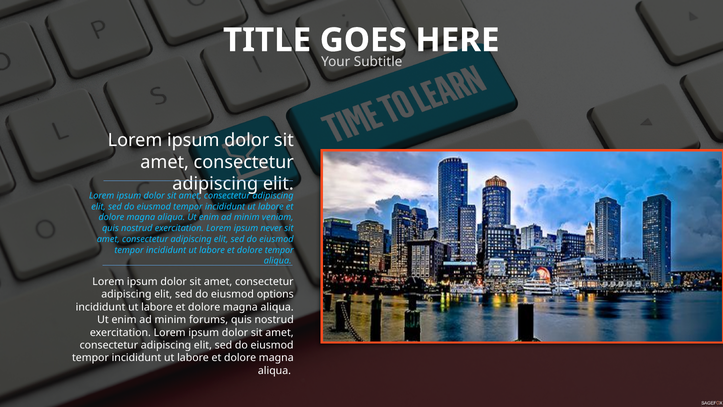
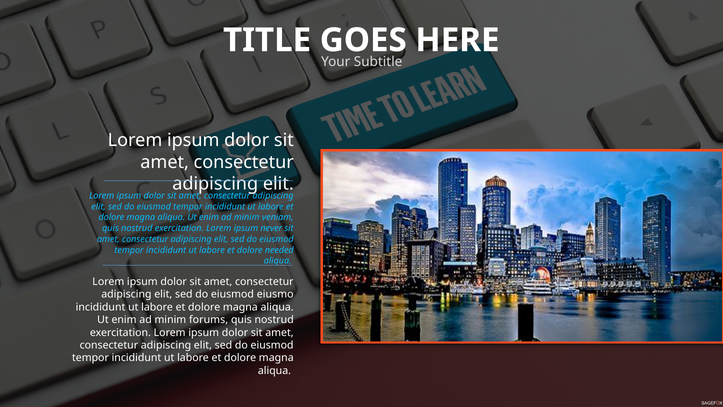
dolore tempor: tempor -> needed (279, 250)
options: options -> eiusmo (275, 294)
